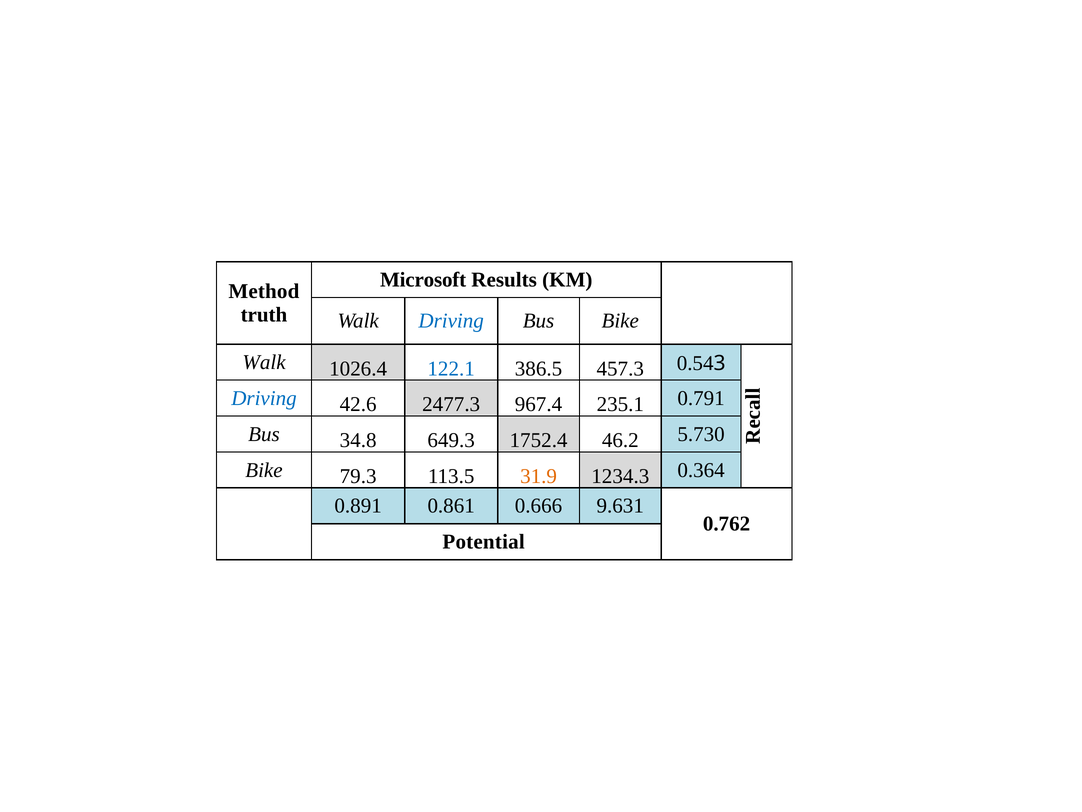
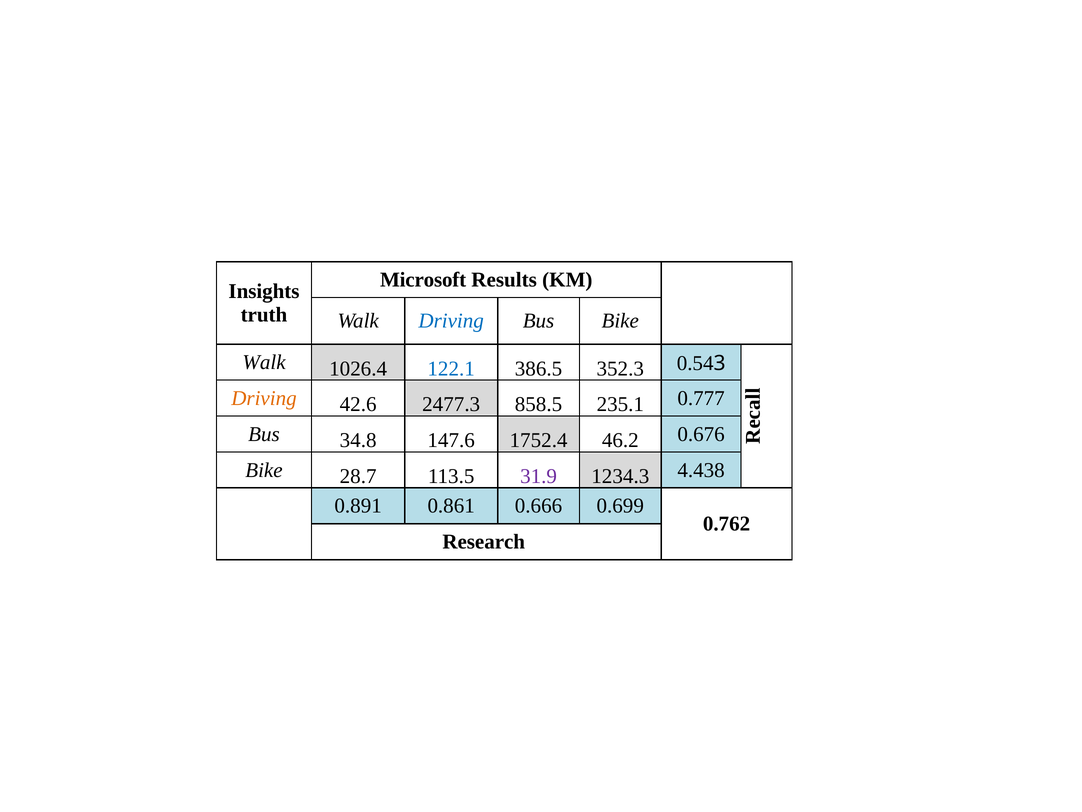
Method: Method -> Insights (264, 291)
457.3: 457.3 -> 352.3 (620, 368)
Driving colour: blue -> orange (264, 398)
967.4: 967.4 -> 858.5 (539, 404)
0.791: 0.791 -> 0.777 (701, 398)
649.3: 649.3 -> 147.6 (451, 440)
5.730: 5.730 -> 0.676 (701, 434)
79.3: 79.3 -> 28.7 (358, 476)
31.9 colour: orange -> purple (539, 476)
0.364: 0.364 -> 4.438 (701, 470)
9.631: 9.631 -> 0.699 (620, 506)
Potential: Potential -> Research (484, 542)
